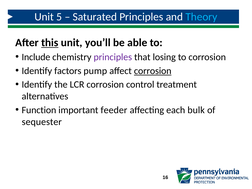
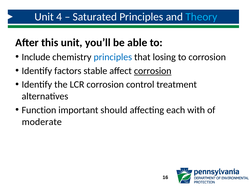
5: 5 -> 4 (59, 17)
this underline: present -> none (50, 43)
principles colour: purple -> blue (113, 57)
pump: pump -> stable (95, 71)
feeder: feeder -> should (114, 110)
bulk: bulk -> with (196, 110)
sequester: sequester -> moderate (42, 122)
